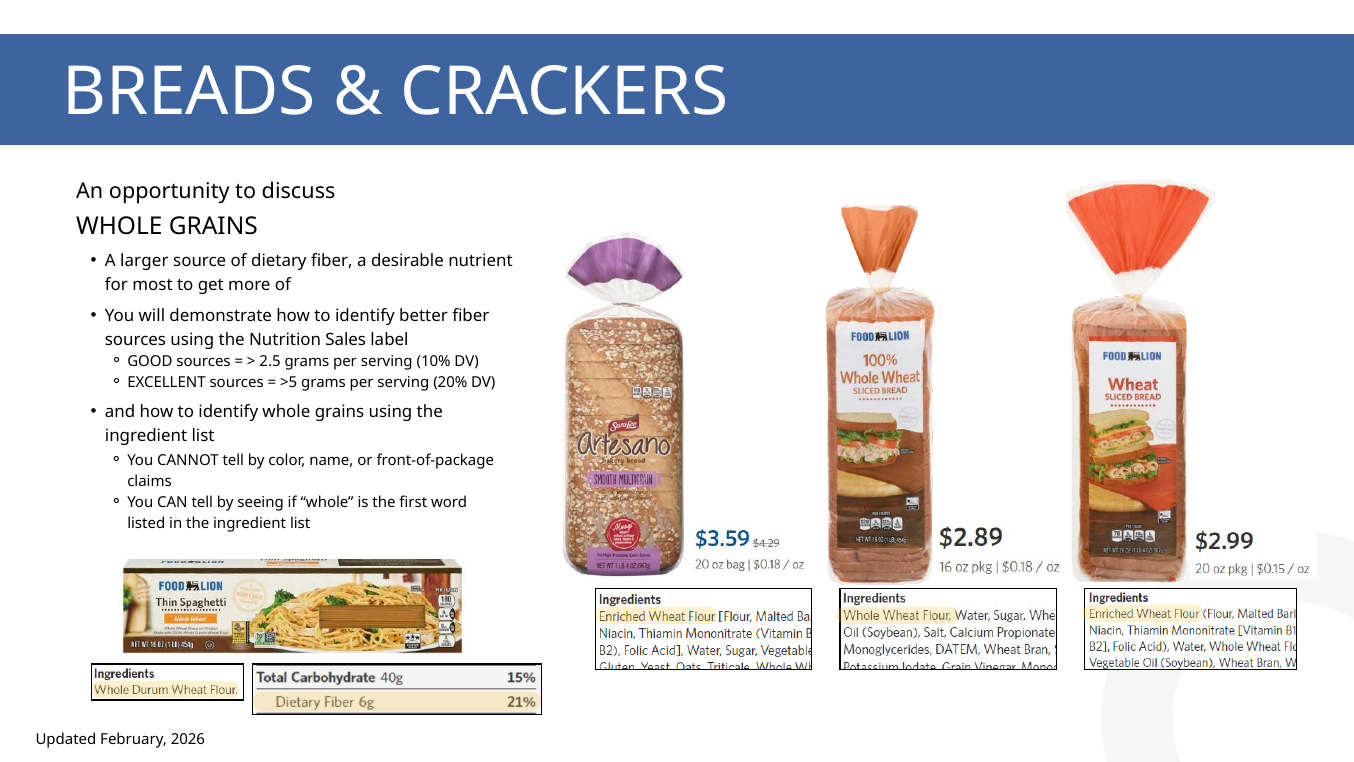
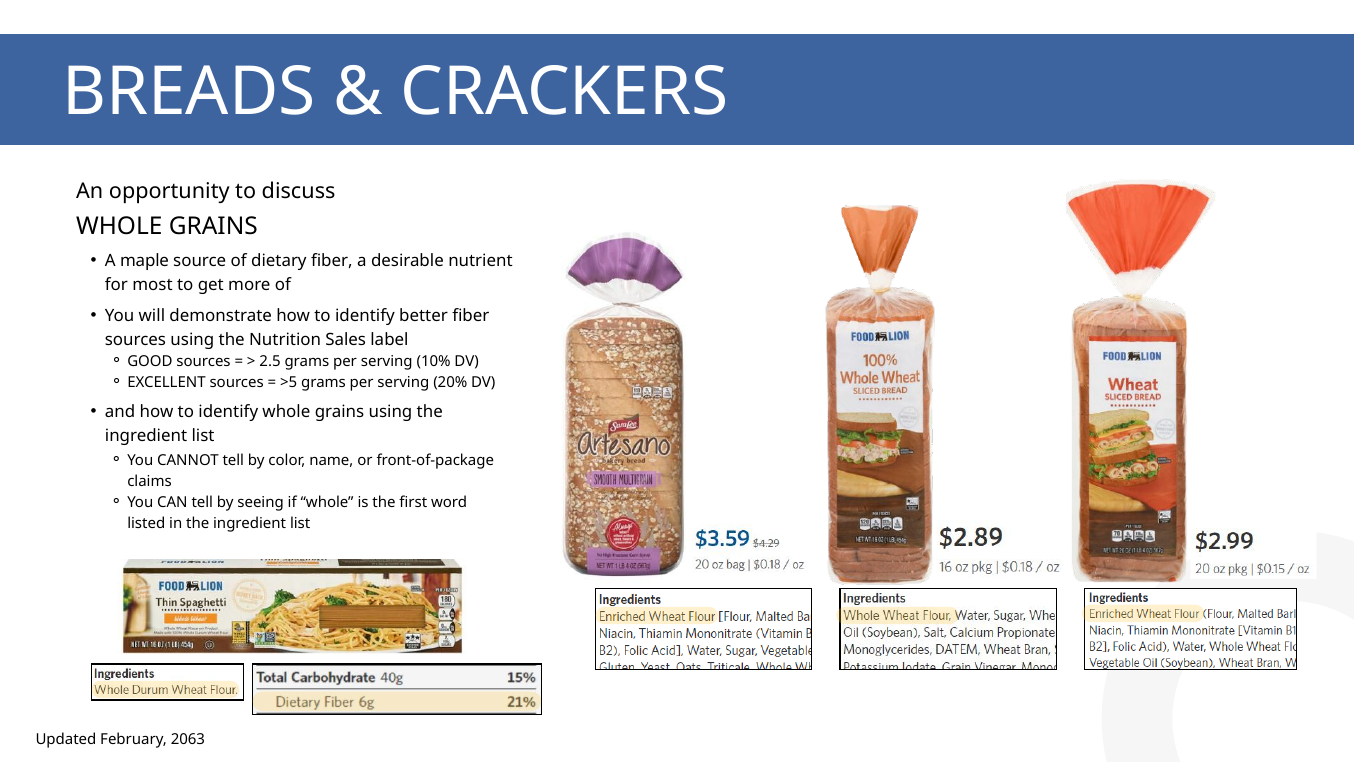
larger: larger -> maple (145, 261)
2026: 2026 -> 2063 (188, 739)
